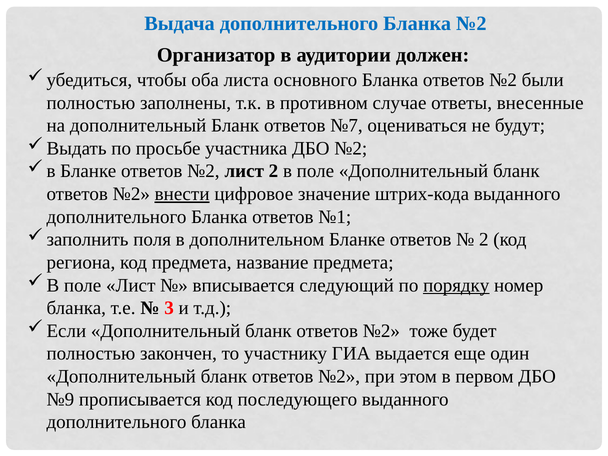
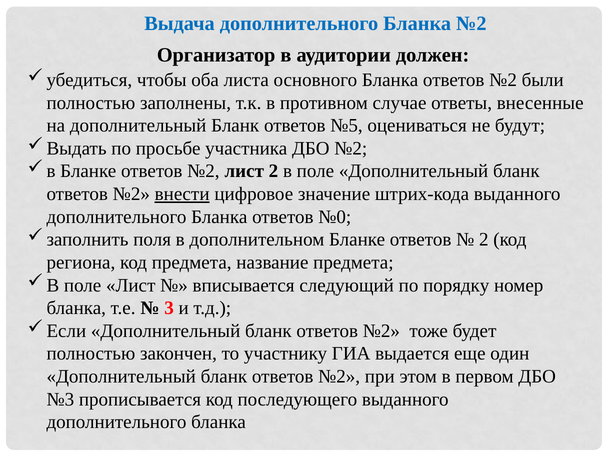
№7: №7 -> №5 (346, 126)
№1: №1 -> №0 (335, 217)
порядку underline: present -> none (456, 285)
№9: №9 -> №3 (60, 399)
